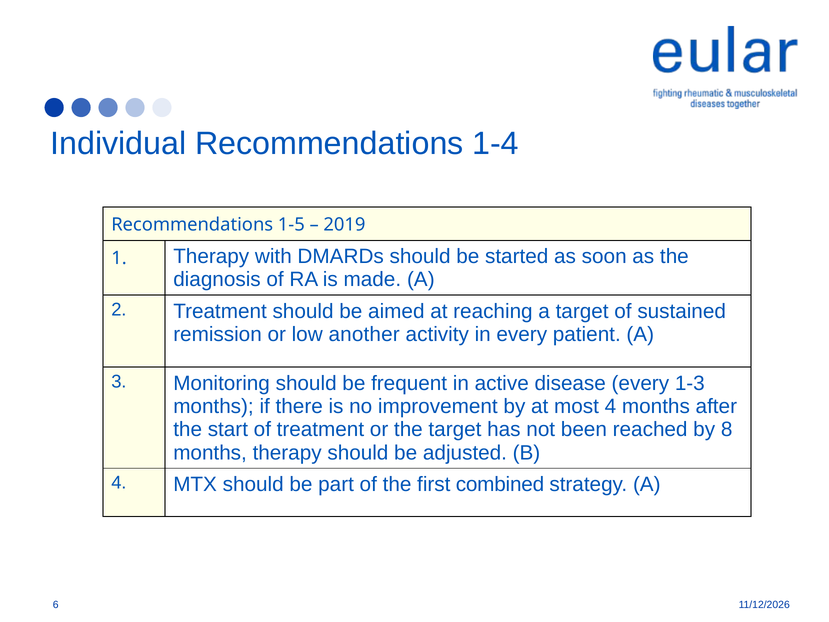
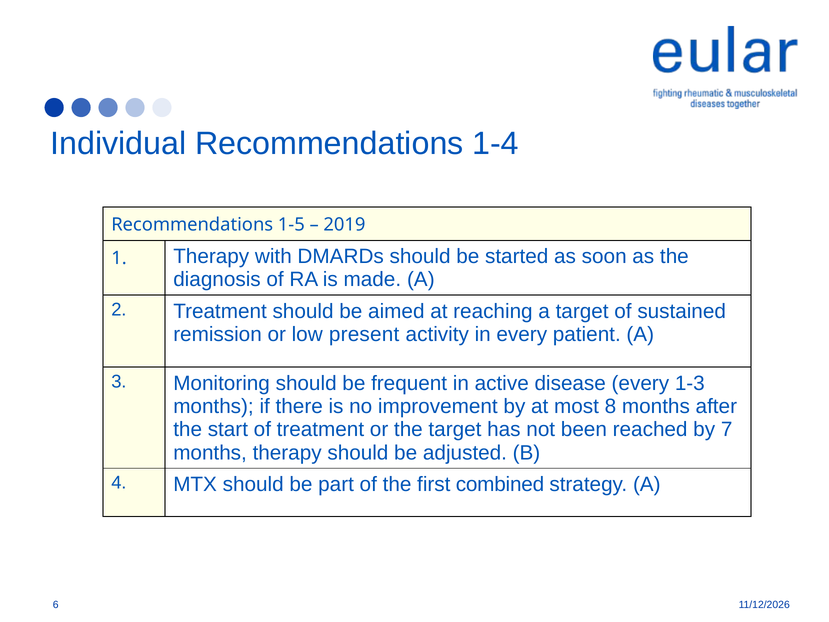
another: another -> present (364, 334)
most 4: 4 -> 8 (610, 406)
8: 8 -> 7 (727, 429)
